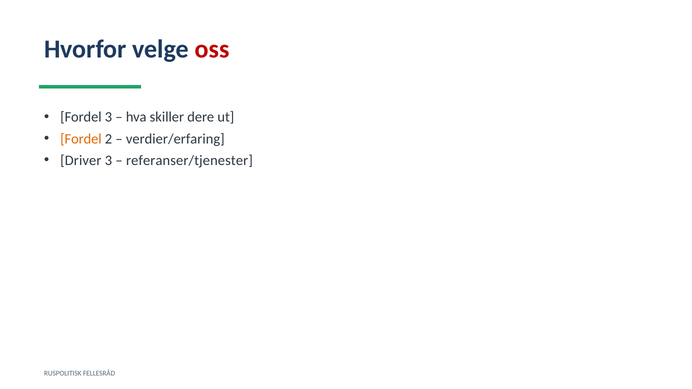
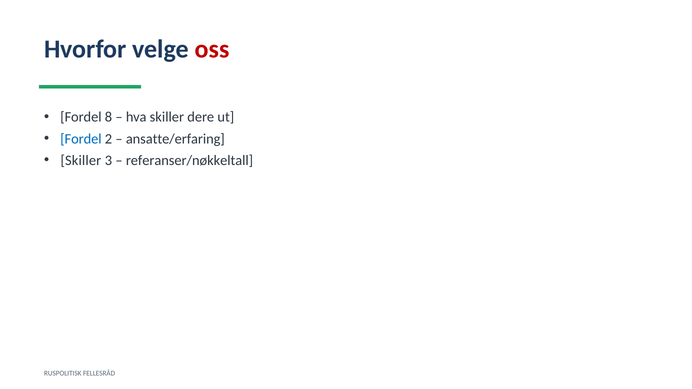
Fordel 3: 3 -> 8 (109, 117)
Fordel colour: orange -> blue (81, 139)
verdier/erfaring: verdier/erfaring -> ansatte/erfaring (175, 139)
Driver: Driver -> Skiller (81, 160)
referanser/tjenester: referanser/tjenester -> referanser/nøkkeltall (190, 160)
